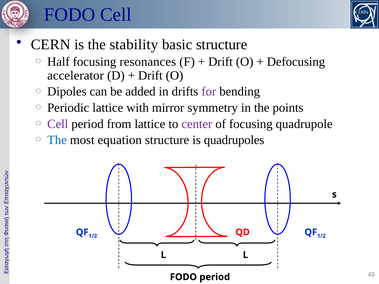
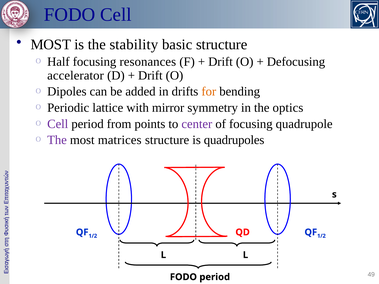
CERN: CERN -> MOST (51, 45)
for colour: purple -> orange (209, 92)
points: points -> optics (288, 108)
from lattice: lattice -> points (150, 124)
The colour: blue -> purple (57, 140)
equation: equation -> matrices (120, 140)
